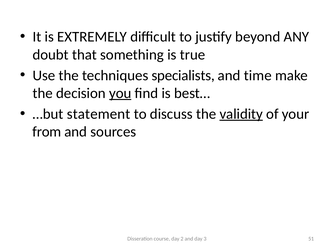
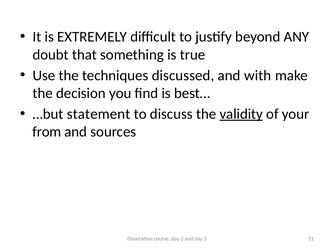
specialists: specialists -> discussed (183, 76)
time: time -> with (258, 76)
you underline: present -> none (120, 93)
